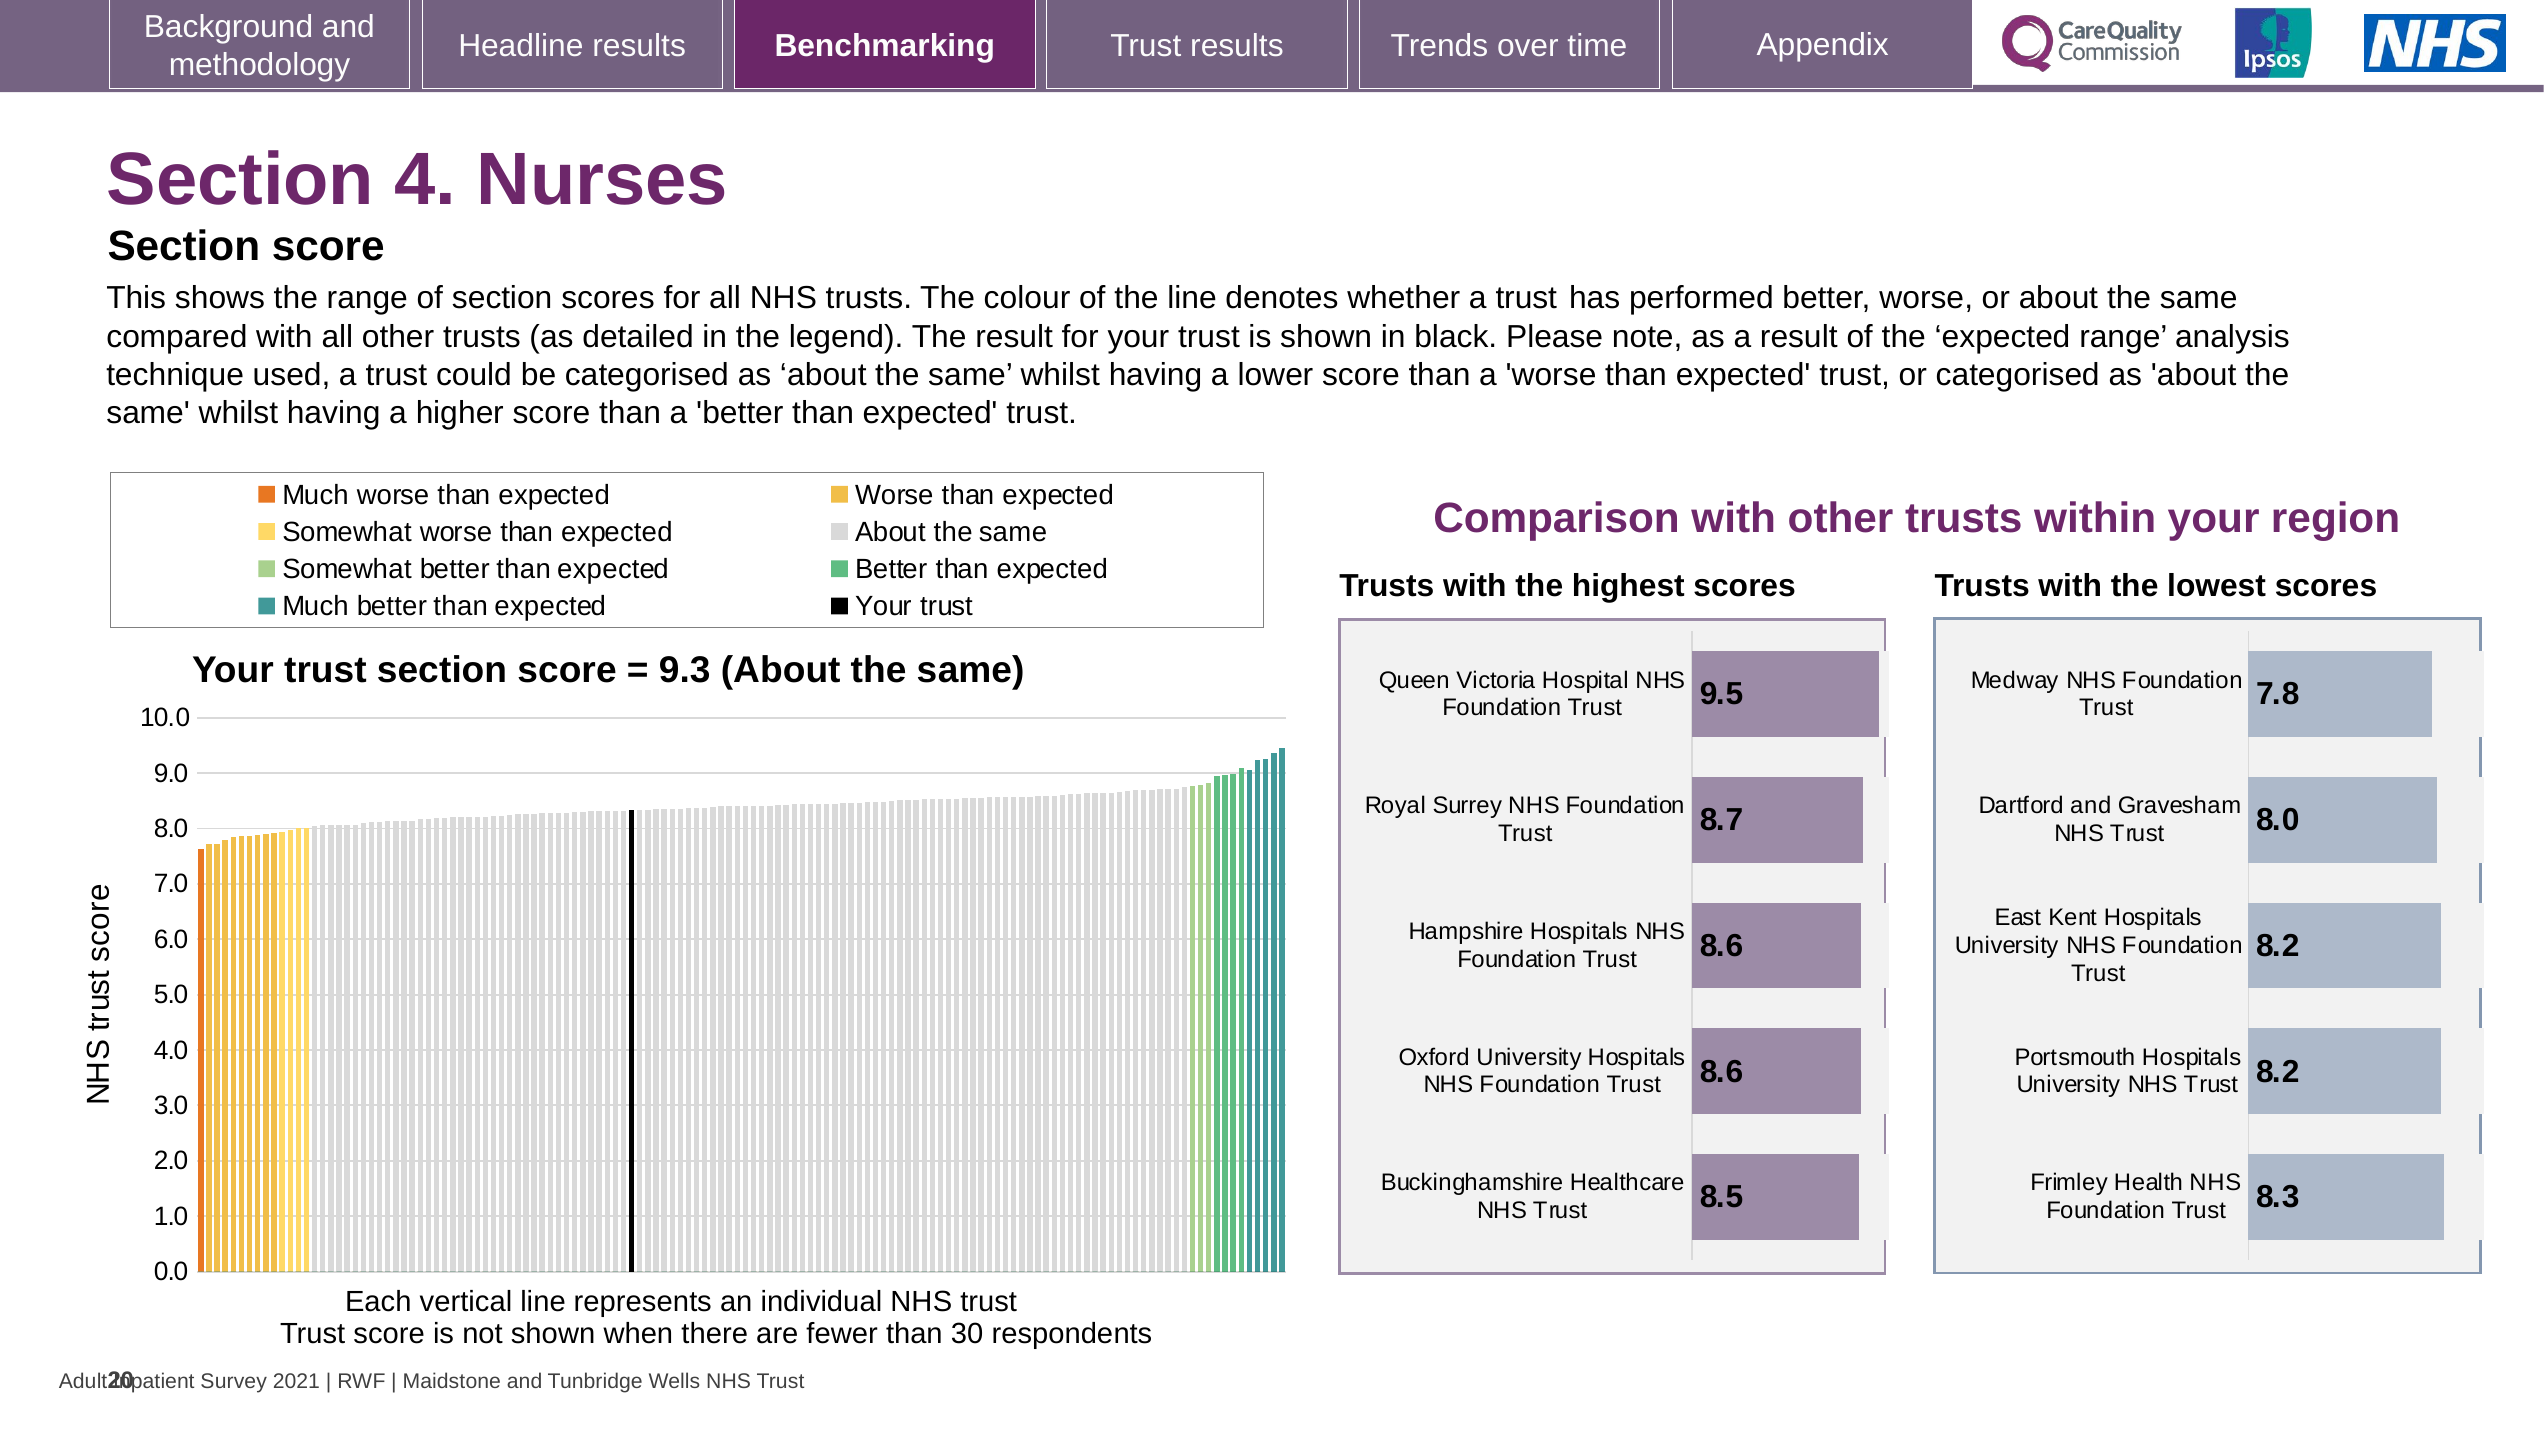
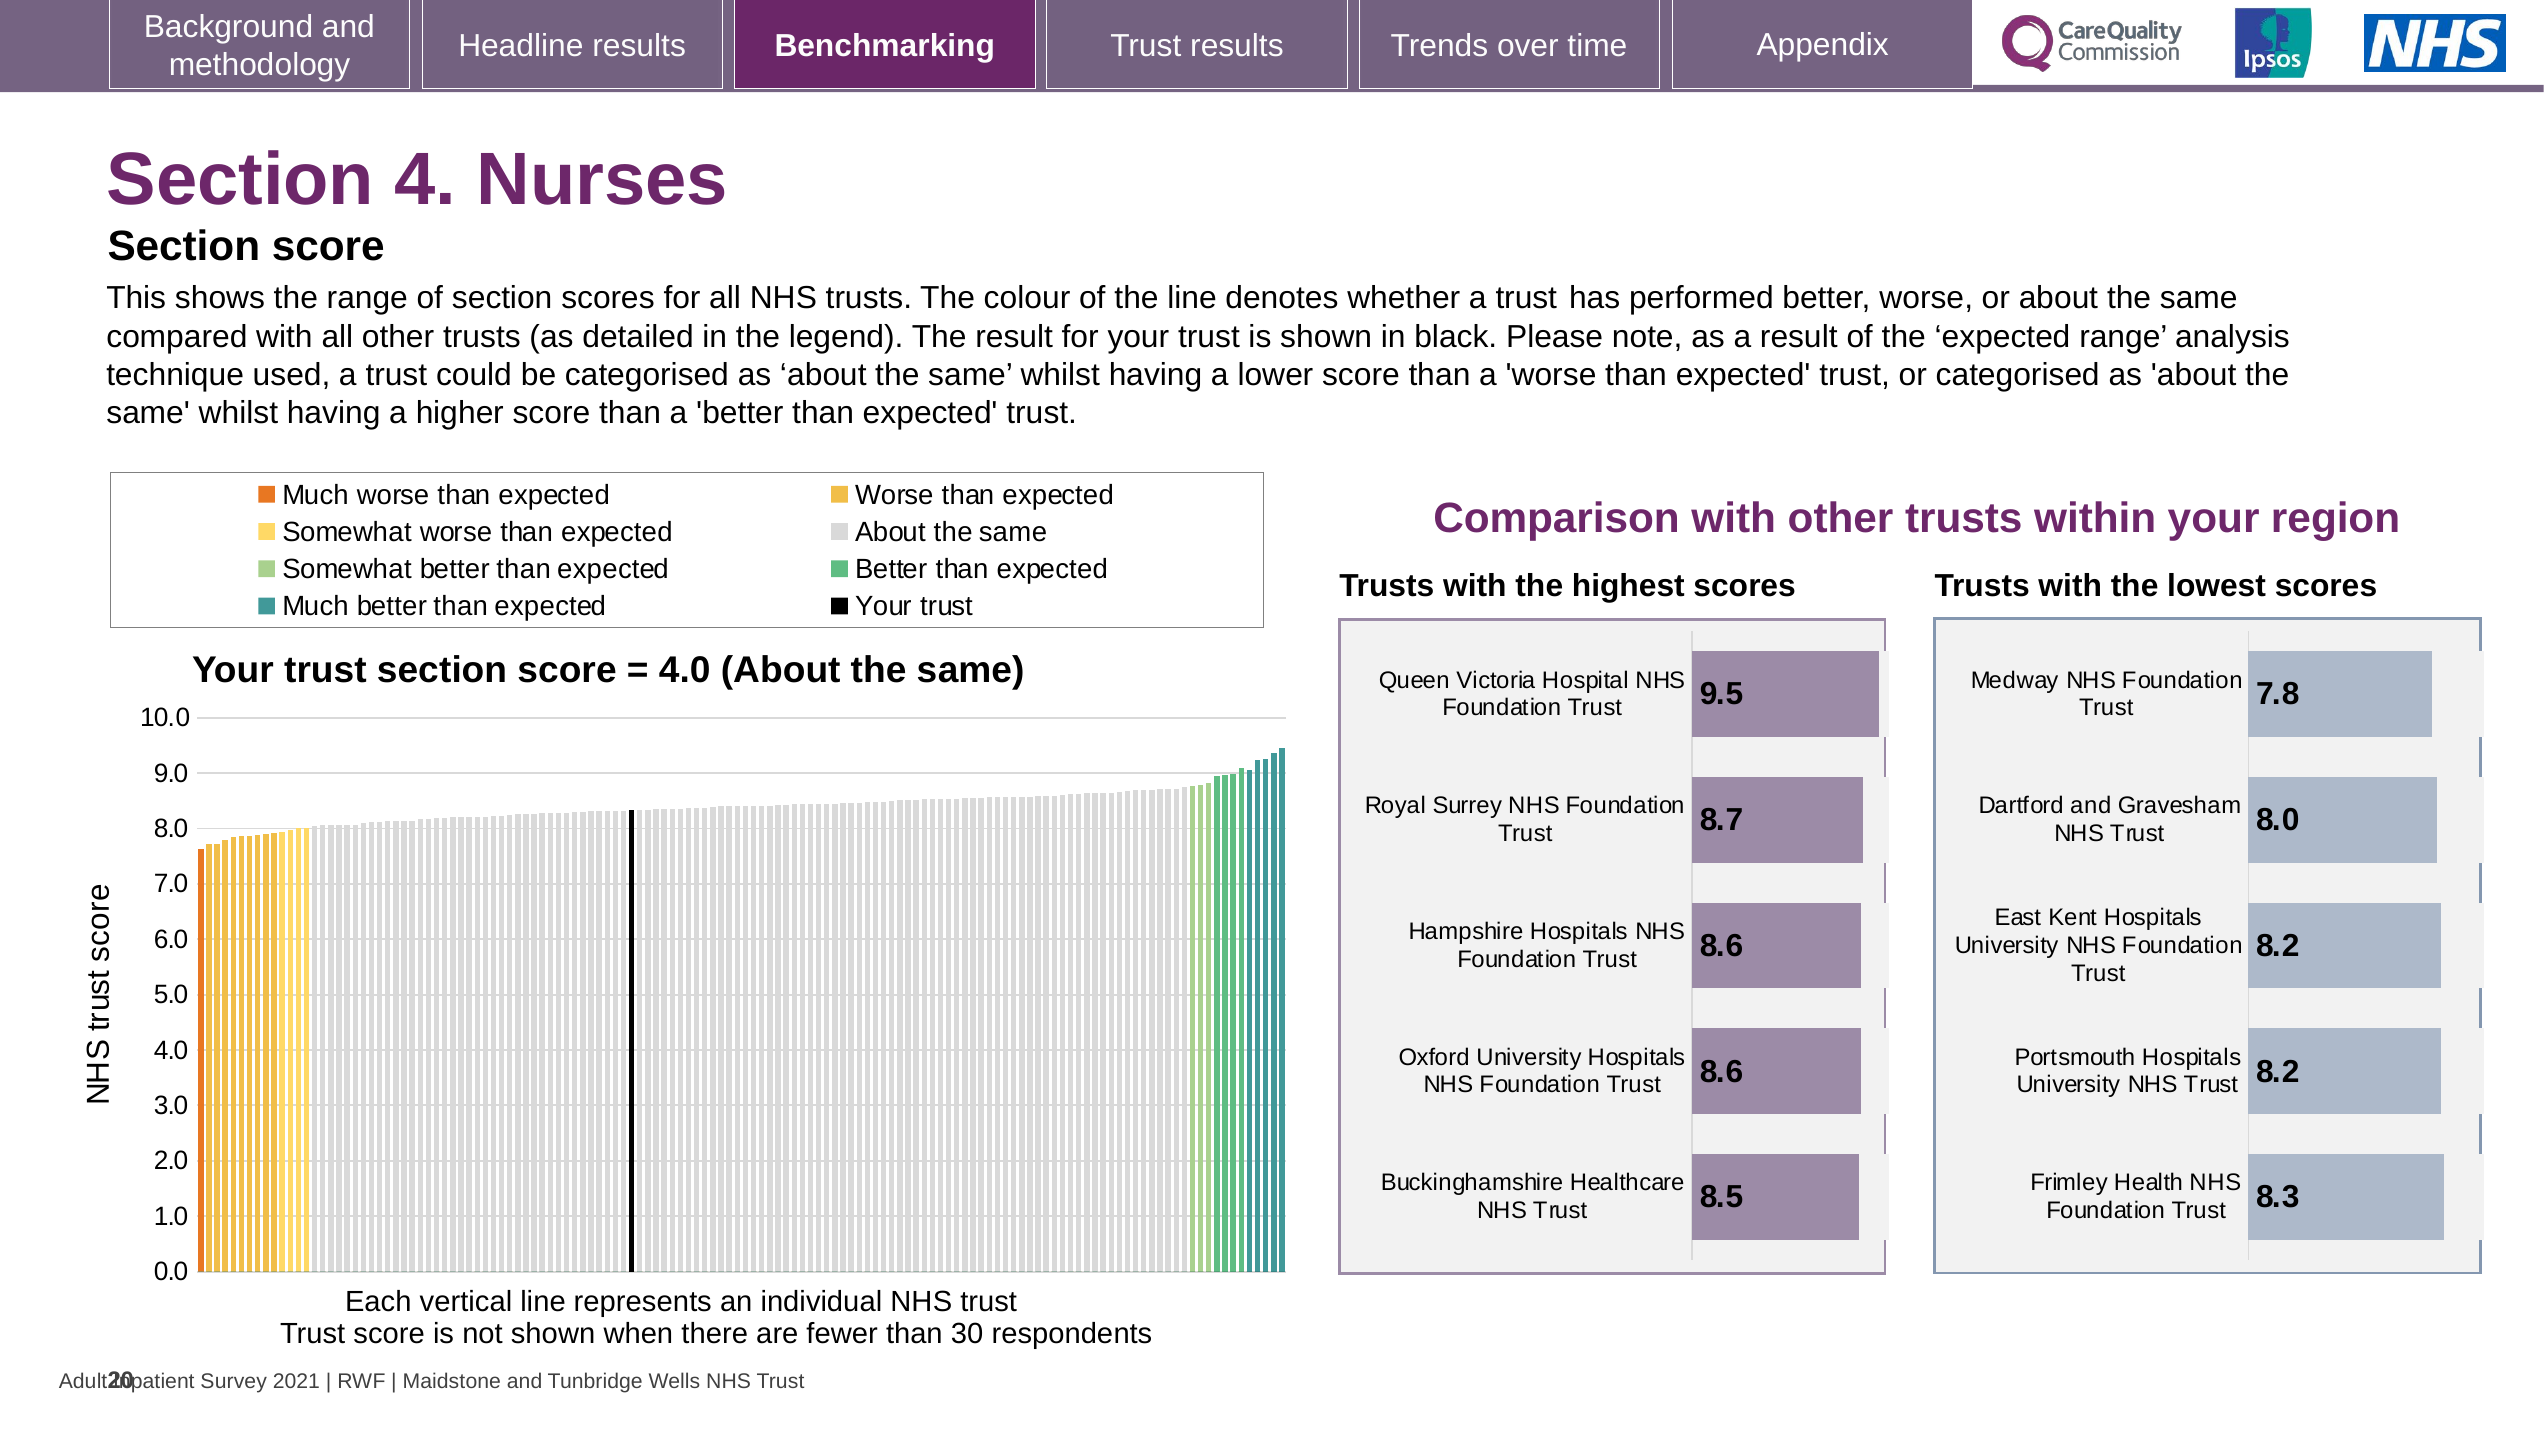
9.3: 9.3 -> 4.0 (685, 671)
